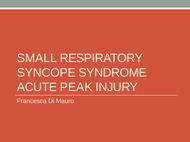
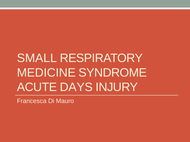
SYNCOPE: SYNCOPE -> MEDICINE (46, 73)
PEAK: PEAK -> DAYS (76, 87)
